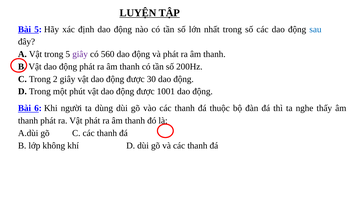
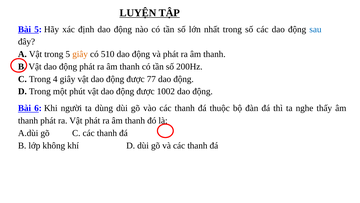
giây colour: purple -> orange (80, 54)
560: 560 -> 510 (108, 54)
2: 2 -> 4 (55, 79)
30: 30 -> 77 (151, 79)
1001: 1001 -> 1002 (166, 92)
